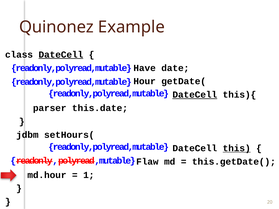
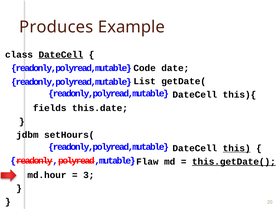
Quinonez: Quinonez -> Produces (56, 27)
Have: Have -> Code (145, 68)
Hour: Hour -> List (145, 81)
DateCell underline: present -> none (195, 95)
parser: parser -> fields (50, 108)
this.getDate( underline: none -> present (234, 162)
1: 1 -> 3 (89, 175)
